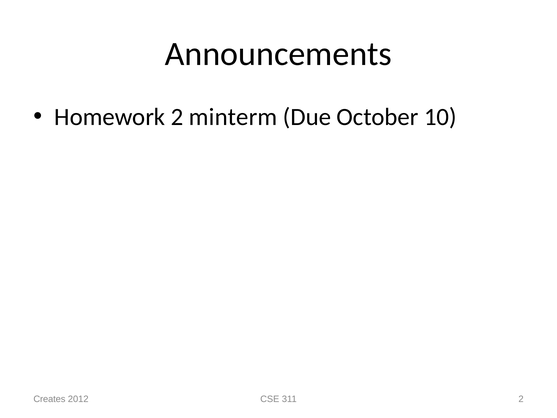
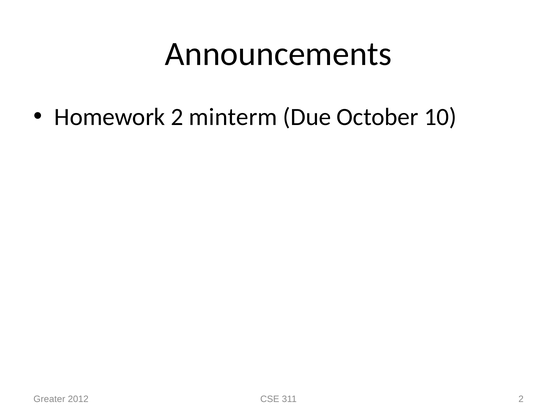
Creates: Creates -> Greater (49, 399)
